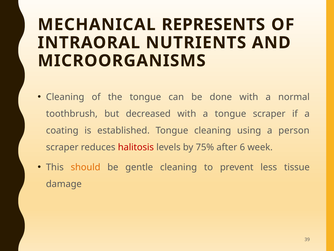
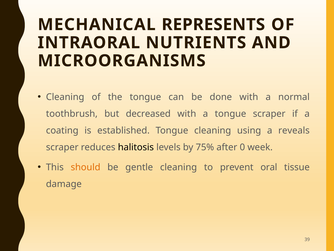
person: person -> reveals (294, 130)
halitosis colour: red -> black (136, 147)
6: 6 -> 0 (242, 147)
less: less -> oral (269, 167)
